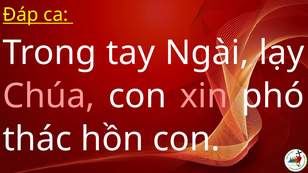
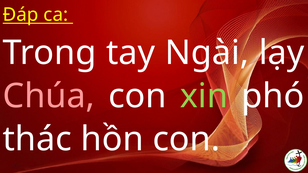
xin colour: pink -> light green (204, 96)
